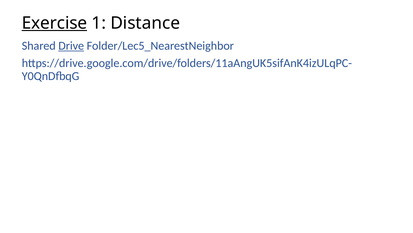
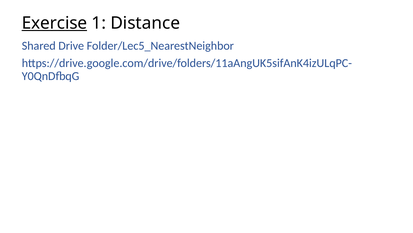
Drive underline: present -> none (71, 46)
